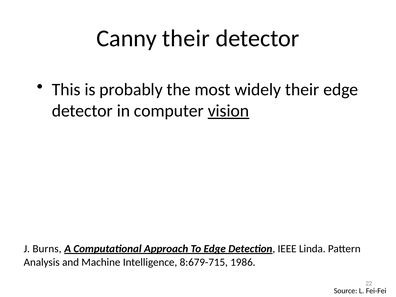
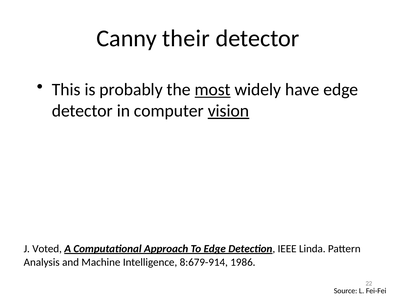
most underline: none -> present (213, 90)
widely their: their -> have (302, 90)
Burns: Burns -> Voted (47, 249)
8:679-715: 8:679-715 -> 8:679-914 (204, 262)
